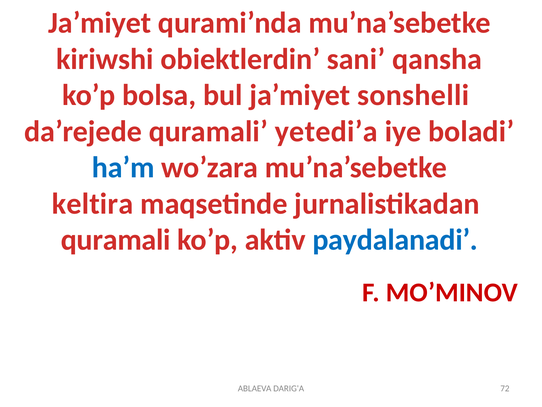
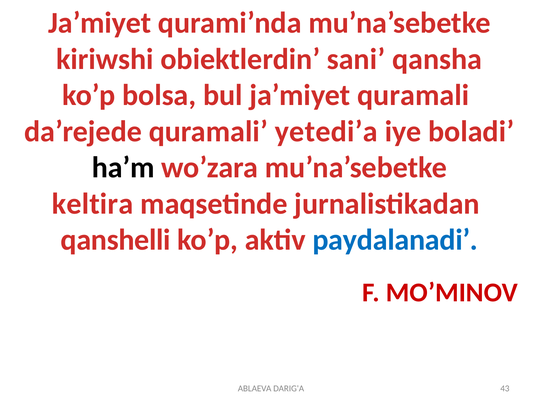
ja’miyet sonshelli: sonshelli -> quramali (413, 95)
ha’m colour: blue -> black (123, 167)
quramali: quramali -> qanshelli (116, 240)
72: 72 -> 43 (505, 388)
